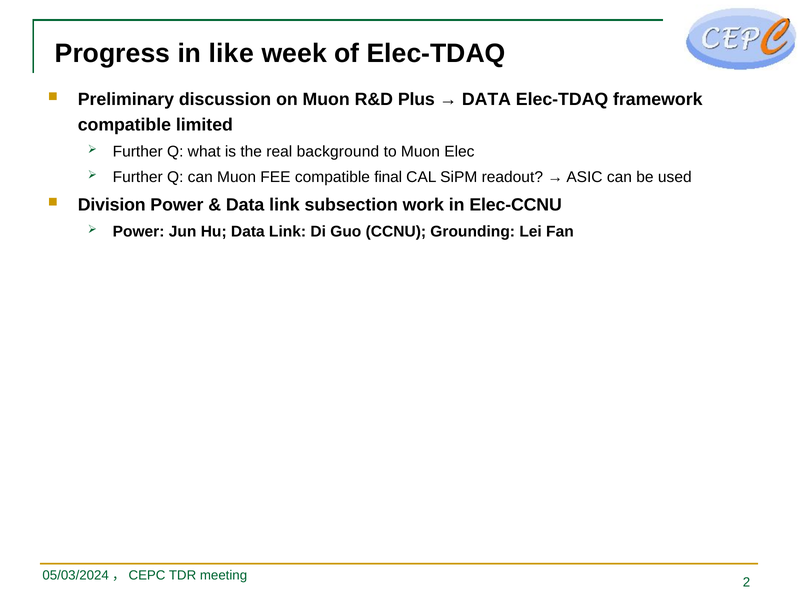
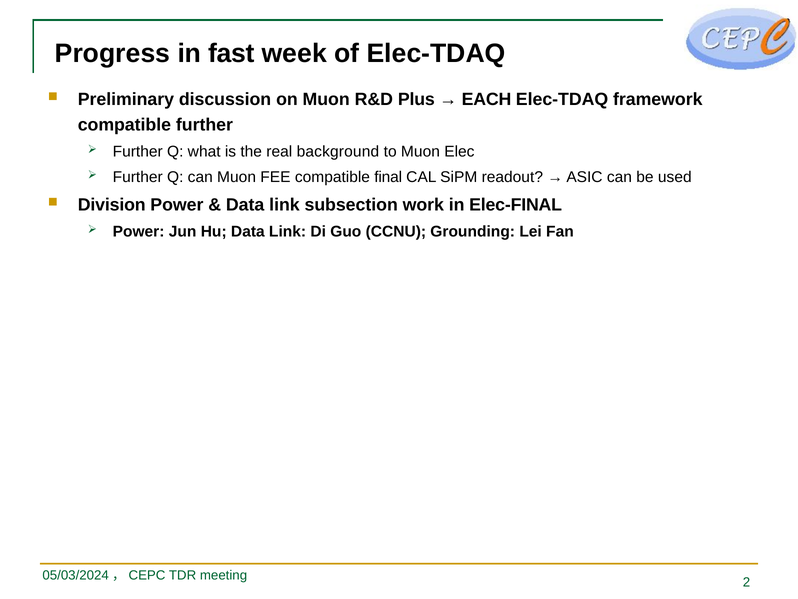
like: like -> fast (232, 54)
DATA: DATA -> EACH (487, 99)
compatible limited: limited -> further (204, 125)
Elec-CCNU: Elec-CCNU -> Elec-FINAL (516, 205)
